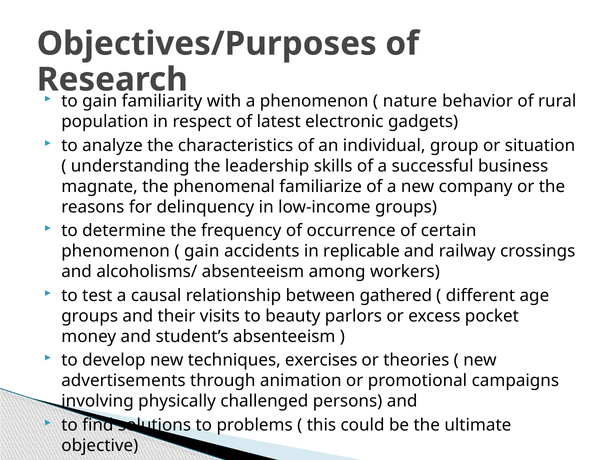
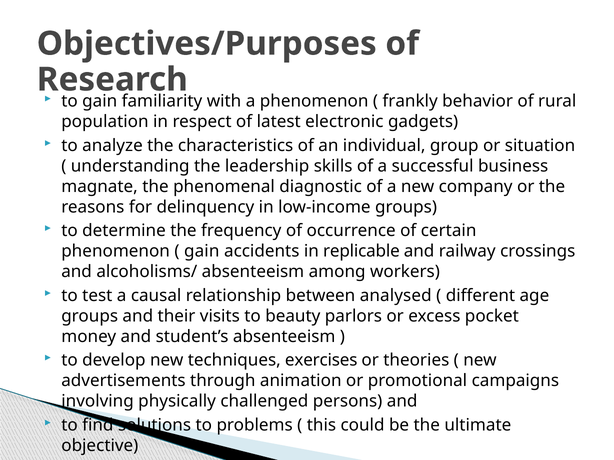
nature: nature -> frankly (410, 101)
familiarize: familiarize -> diagnostic (321, 187)
gathered: gathered -> analysed (396, 296)
